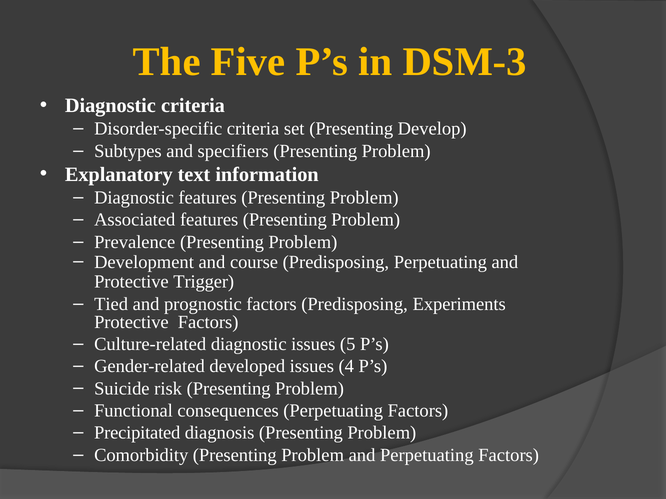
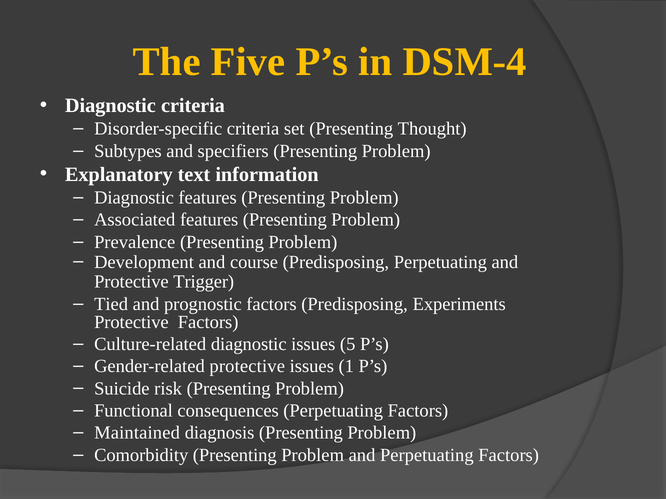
DSM-3: DSM-3 -> DSM-4 (465, 62)
Develop: Develop -> Thought (432, 129)
Gender-related developed: developed -> protective (247, 367)
4: 4 -> 1 (346, 367)
Precipitated: Precipitated -> Maintained (137, 433)
